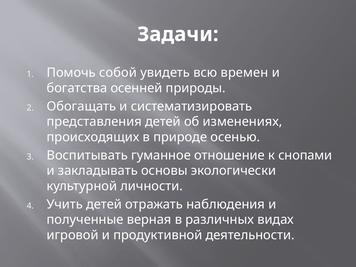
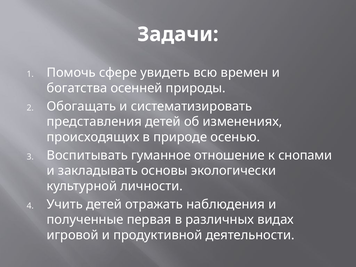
собой: собой -> сфере (118, 73)
верная: верная -> первая (149, 220)
